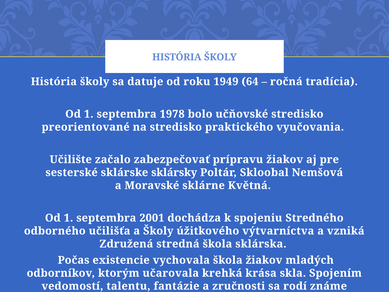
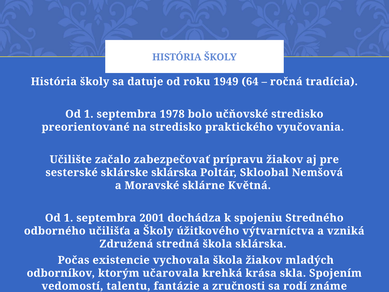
sklárske sklársky: sklársky -> sklárska (174, 172)
